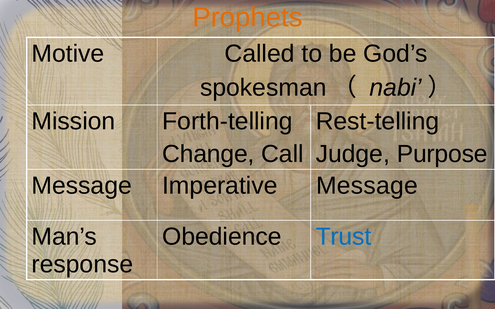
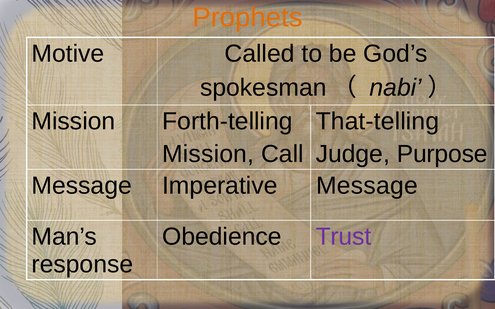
Rest-telling: Rest-telling -> That-telling (377, 121)
Change: Change -> Mission (208, 154)
Trust colour: blue -> purple (343, 237)
